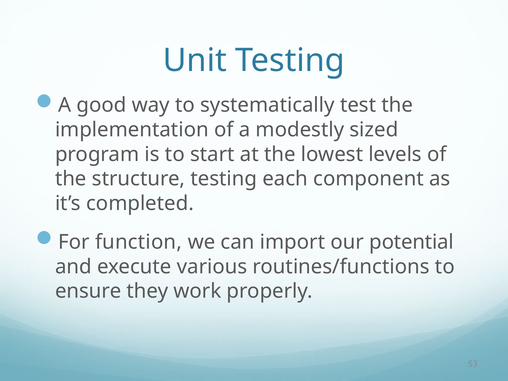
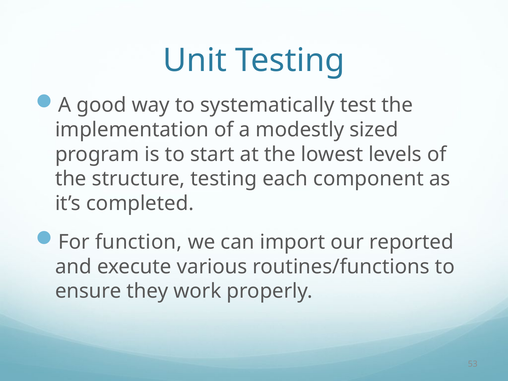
potential: potential -> reported (411, 242)
